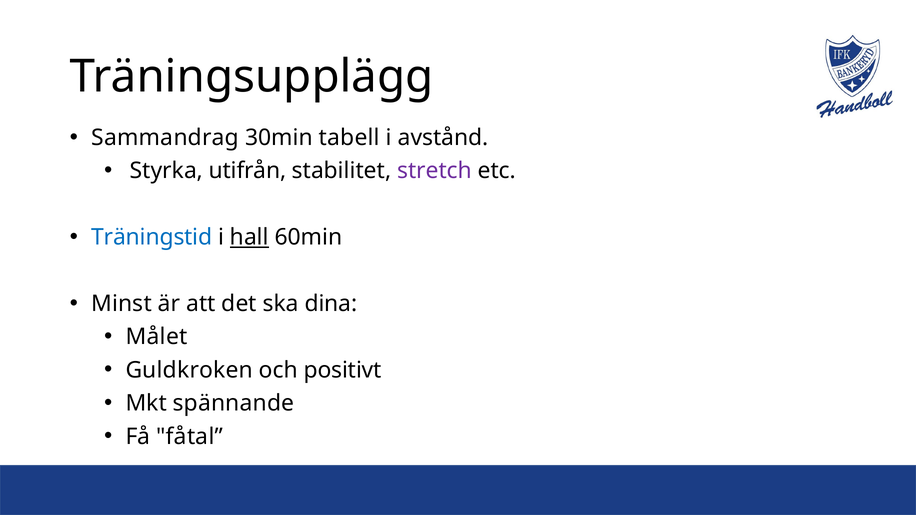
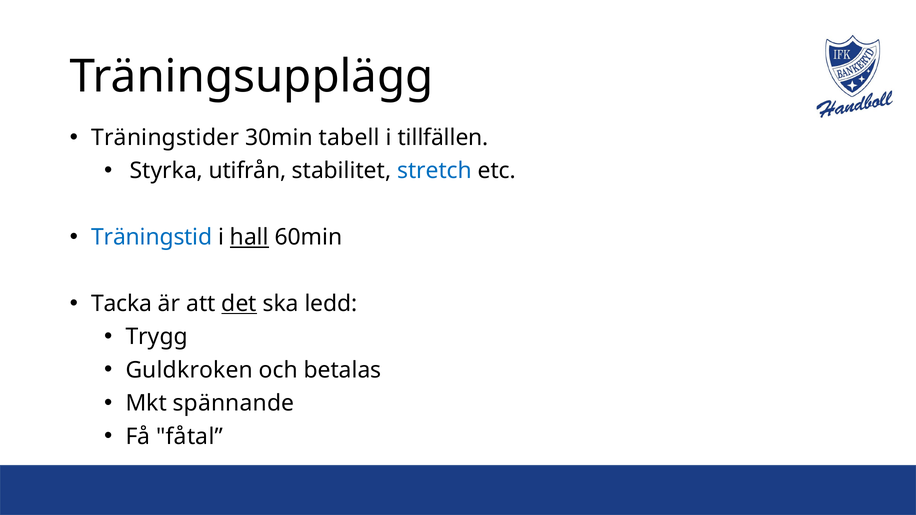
Sammandrag: Sammandrag -> Träningstider (165, 138)
avstånd: avstånd -> tillfällen (443, 138)
stretch colour: purple -> blue (434, 171)
Minst: Minst -> Tacka (122, 304)
det underline: none -> present (239, 304)
dina: dina -> ledd (331, 304)
Målet: Målet -> Trygg (157, 337)
positivt: positivt -> betalas (343, 370)
